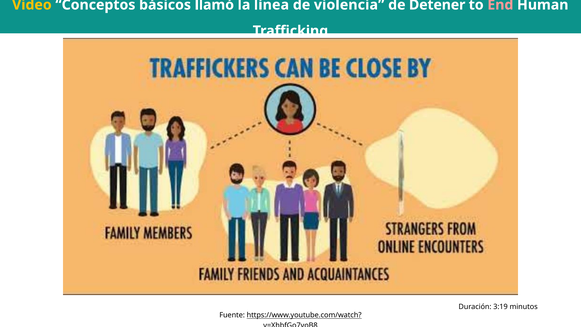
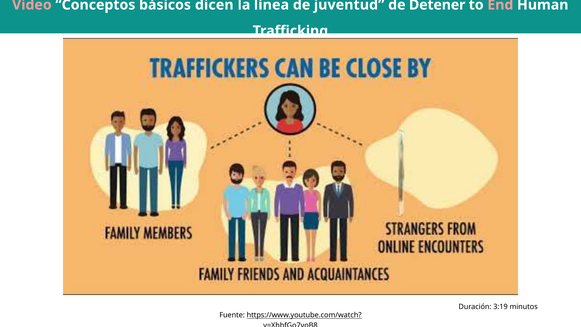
Video colour: yellow -> pink (32, 5)
llamó: llamó -> dicen (214, 5)
violencia: violencia -> juventud (349, 5)
